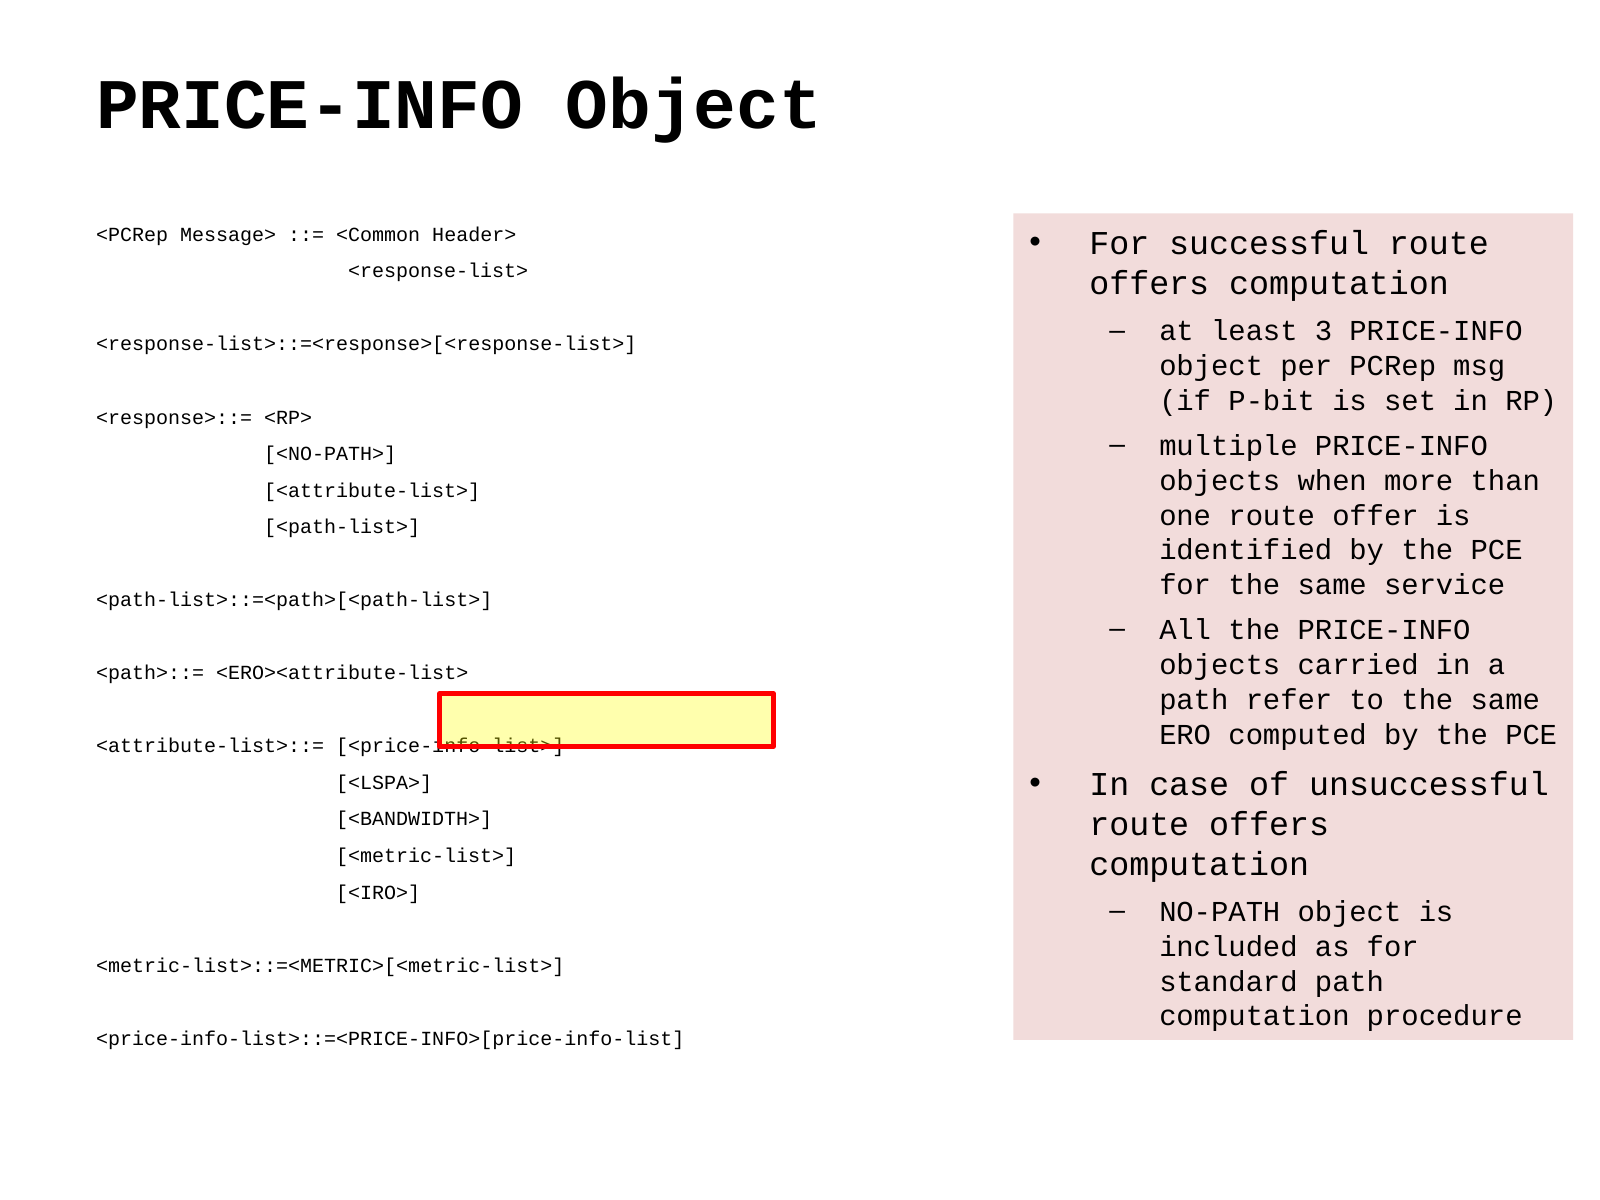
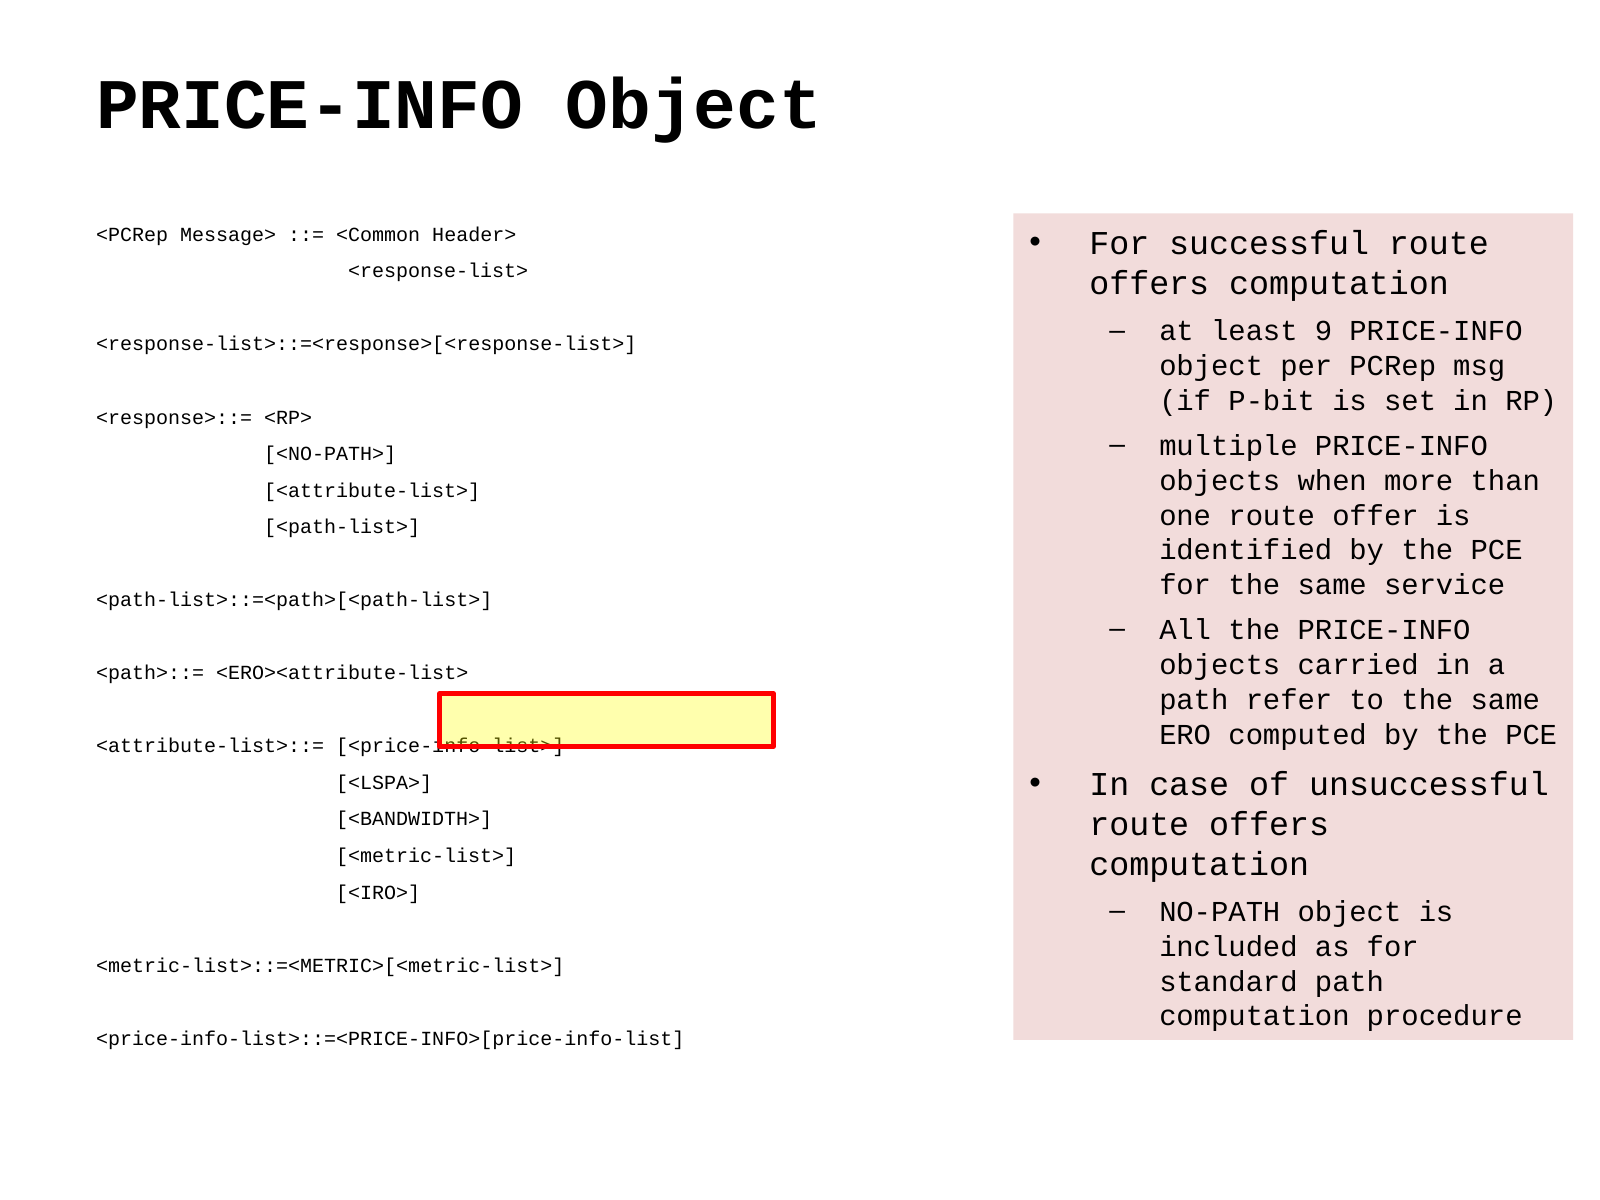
3: 3 -> 9 (1324, 331)
